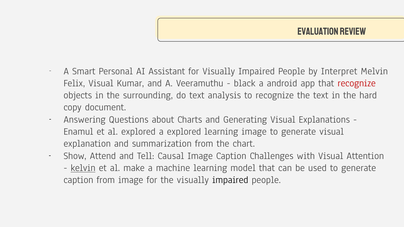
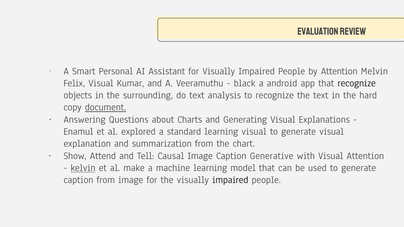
by Interpret: Interpret -> Attention (339, 71)
recognize colour: red -> black (357, 83)
document underline: none -> present (106, 107)
a explored: explored -> standard (184, 132)
learning image: image -> visual (254, 132)
Challenges: Challenges -> Generative (272, 156)
